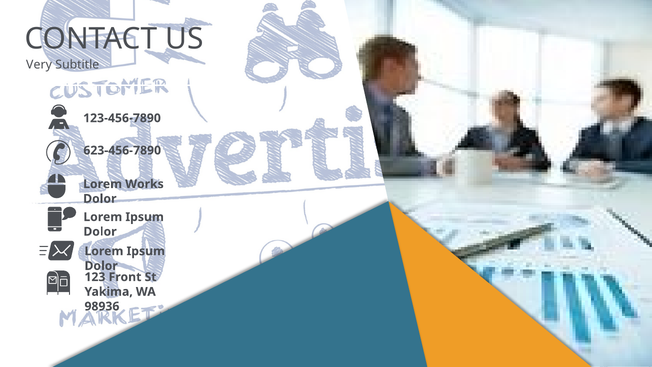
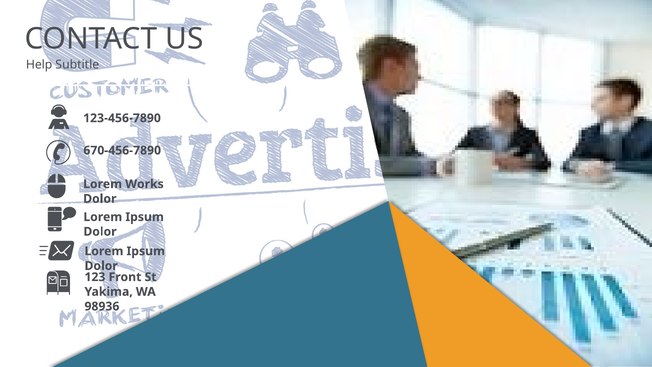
Very: Very -> Help (39, 65)
623-456-7890: 623-456-7890 -> 670-456-7890 (122, 150)
